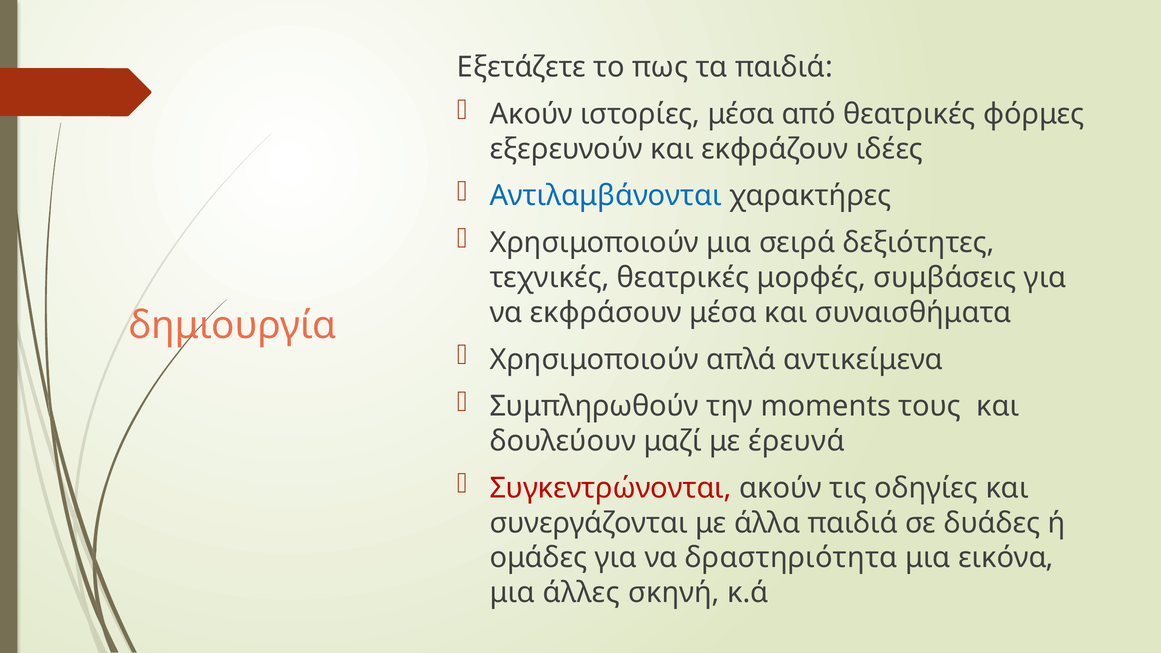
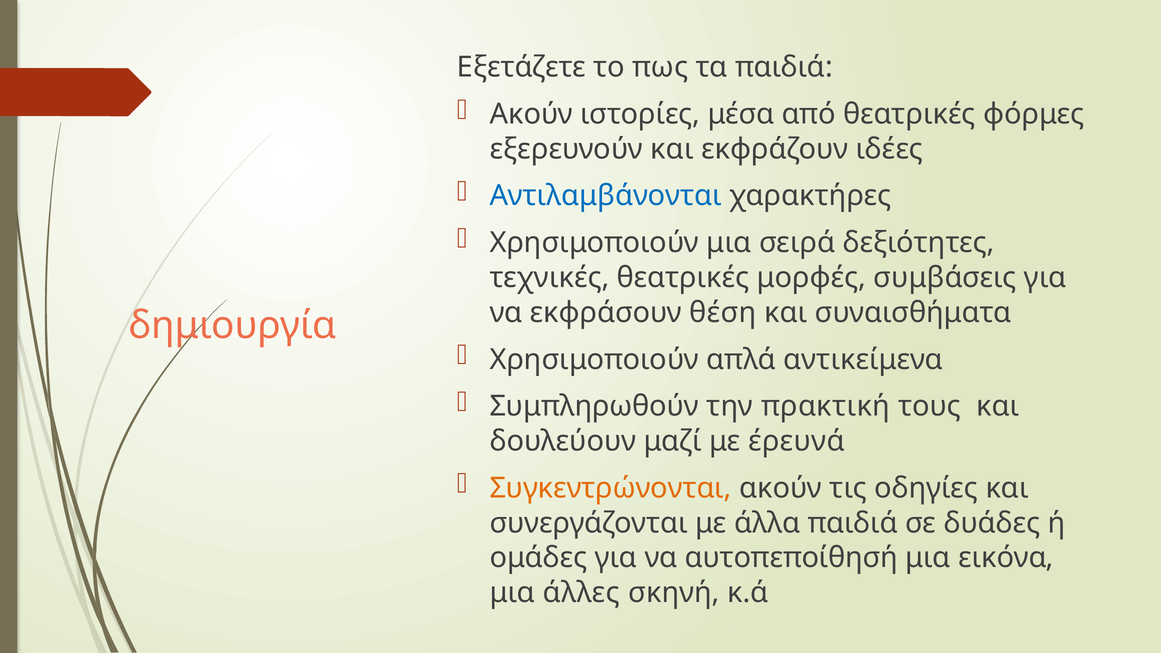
εκφράσουν μέσα: μέσα -> θέση (723, 313)
moments: moments -> πρακτική (826, 406)
Συγκεντρώνονται colour: red -> orange (611, 488)
δραστηριότητα: δραστηριότητα -> αυτοπεποίθησή (791, 558)
